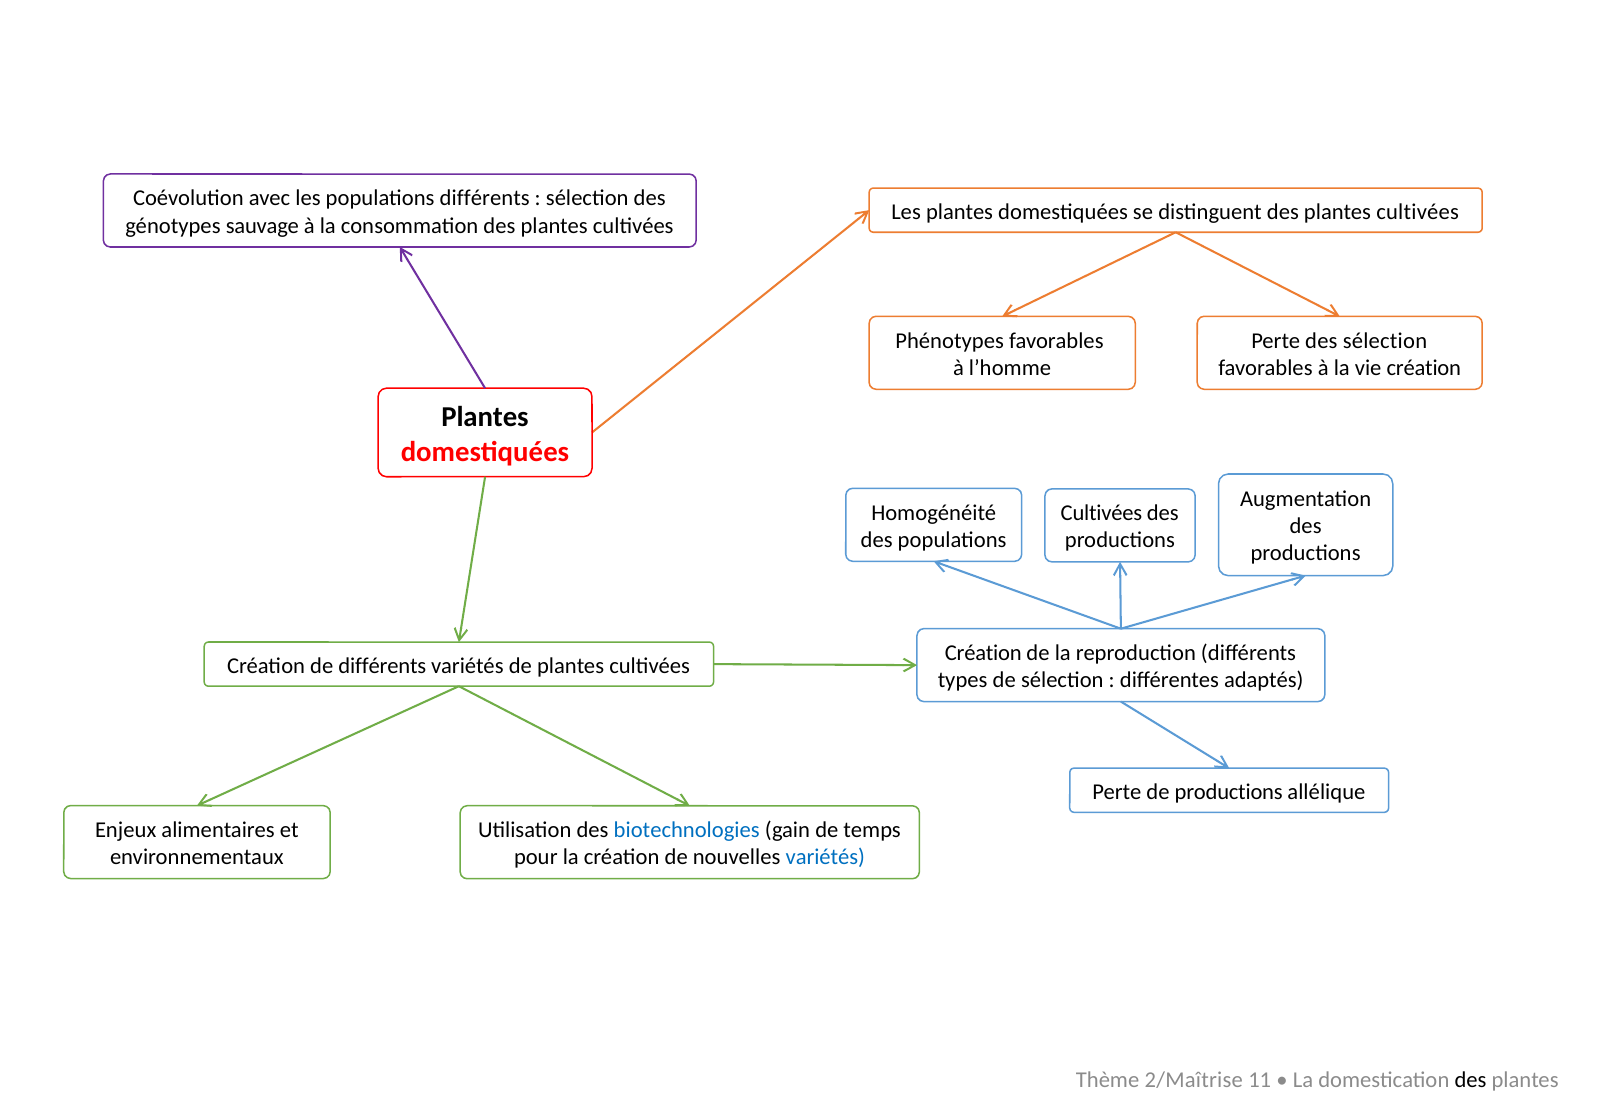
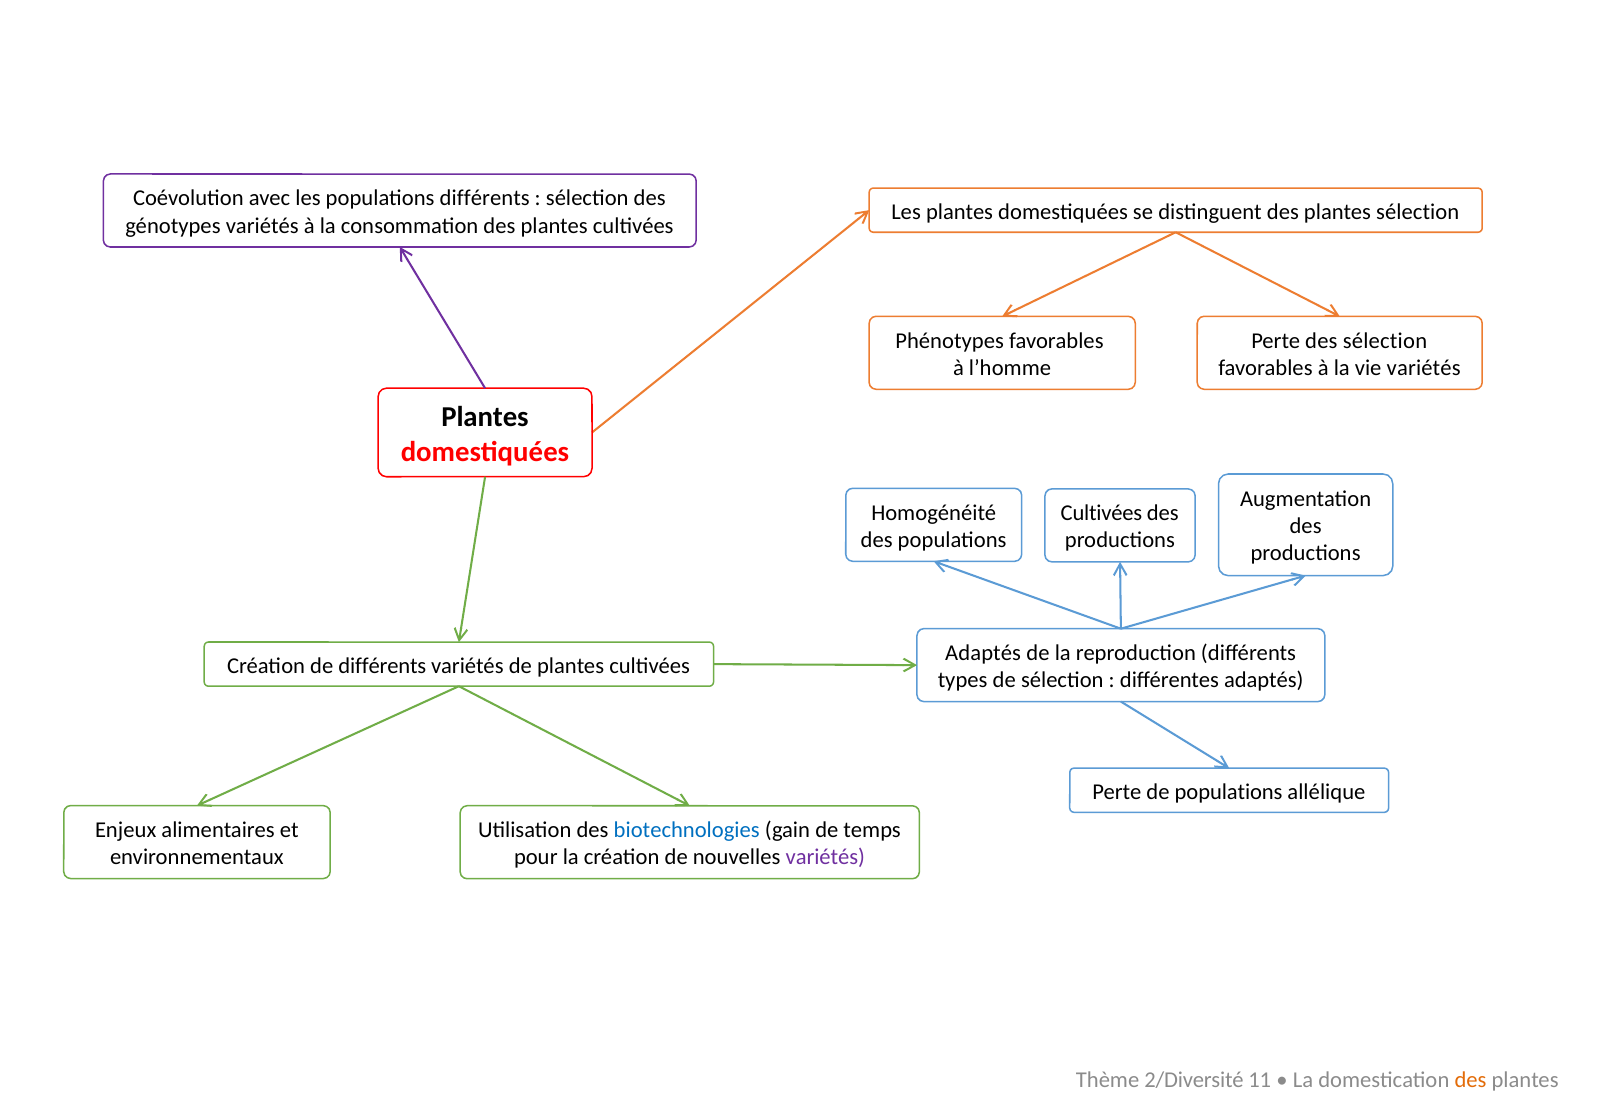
distinguent des plantes cultivées: cultivées -> sélection (1418, 212)
génotypes sauvage: sauvage -> variétés (262, 226)
vie création: création -> variétés (1424, 368)
Création: Création -> Adaptés (983, 653)
de productions: productions -> populations (1229, 792)
variétés colour: blue -> purple (825, 857)
2/Maîtrise: 2/Maîtrise -> 2/Diversité (1194, 1080)
des colour: black -> orange (1470, 1080)
